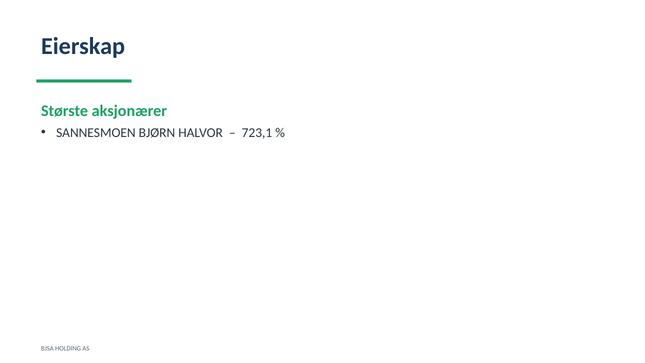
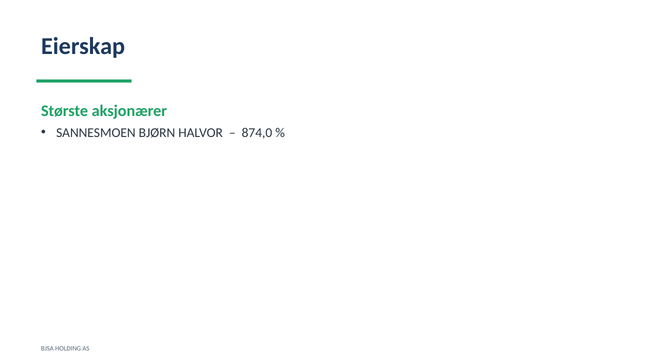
723,1: 723,1 -> 874,0 (257, 133)
